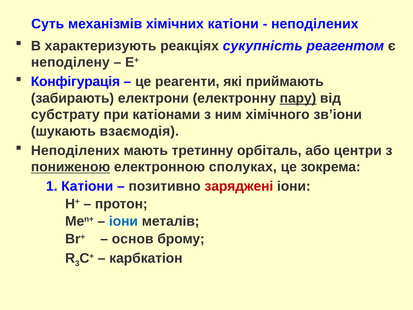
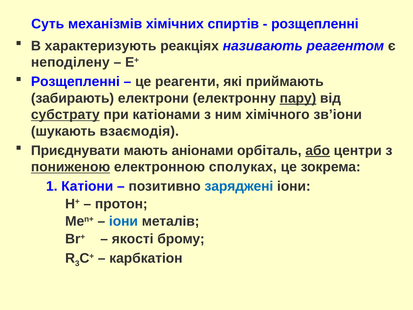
хімічних катіони: катіони -> спиртів (233, 24)
неподілених: неподілених -> розщепленні (315, 24)
сукупність: сукупність -> називають (263, 46)
Конфігурація: Конфігурація -> Розщепленні (75, 82)
субстрату underline: none -> present (65, 115)
Неподілених: Неподілених -> Приєднувати (75, 150)
третинну: третинну -> аніонами (203, 150)
або underline: none -> present (318, 150)
заряджені colour: red -> blue (239, 186)
основ: основ -> якості (133, 239)
